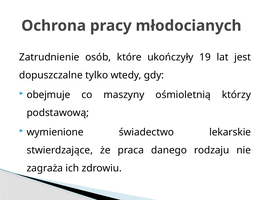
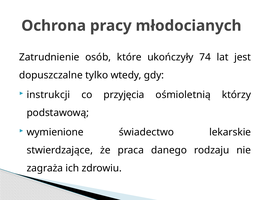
19: 19 -> 74 (205, 57)
obejmuje: obejmuje -> instrukcji (48, 95)
maszyny: maszyny -> przyjęcia (124, 95)
